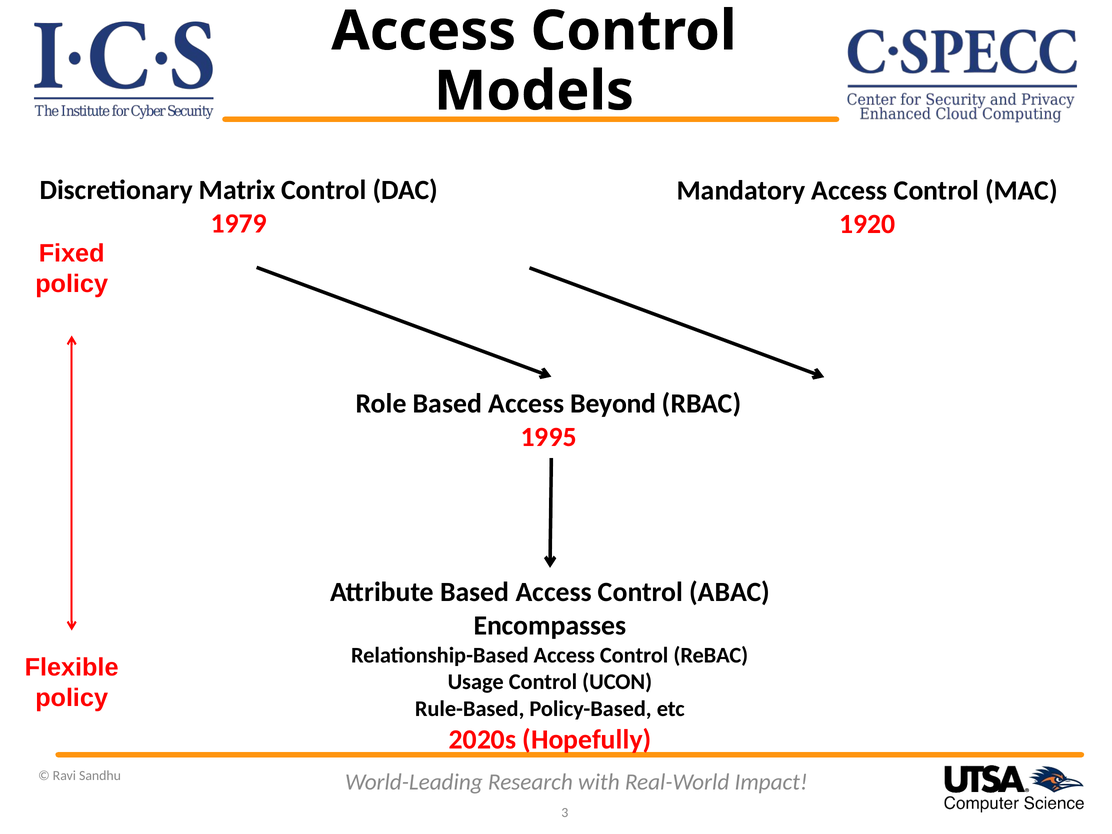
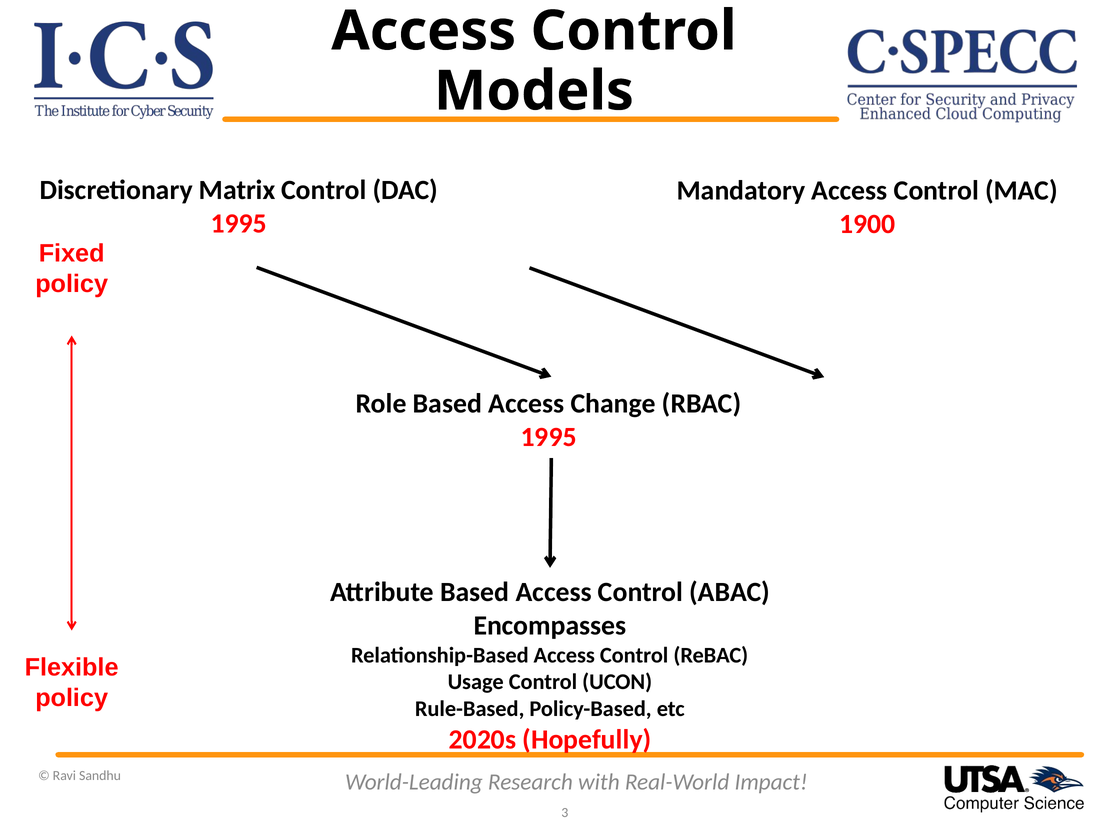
1979: 1979 -> 1995 (239, 223)
1920: 1920 -> 1900 (867, 224)
Beyond: Beyond -> Change (613, 404)
